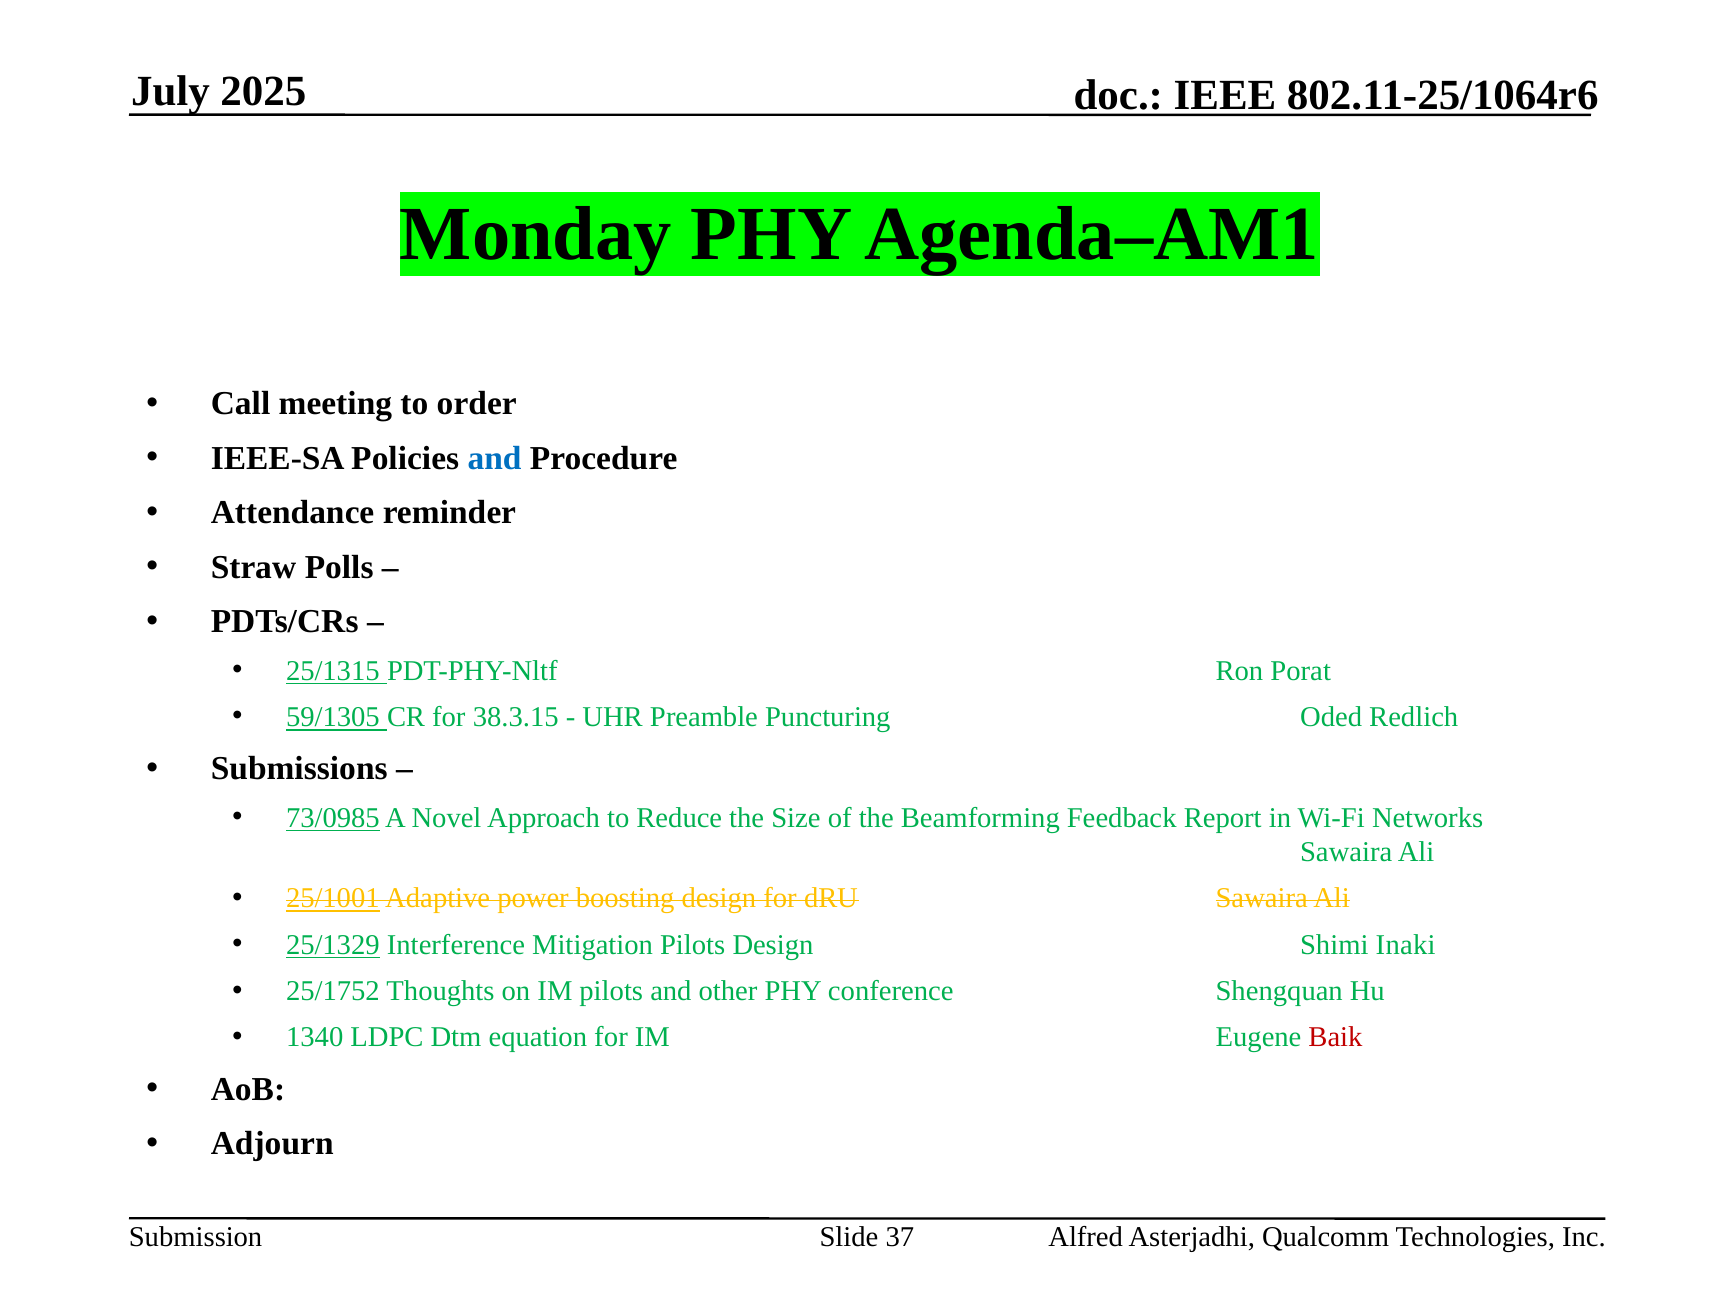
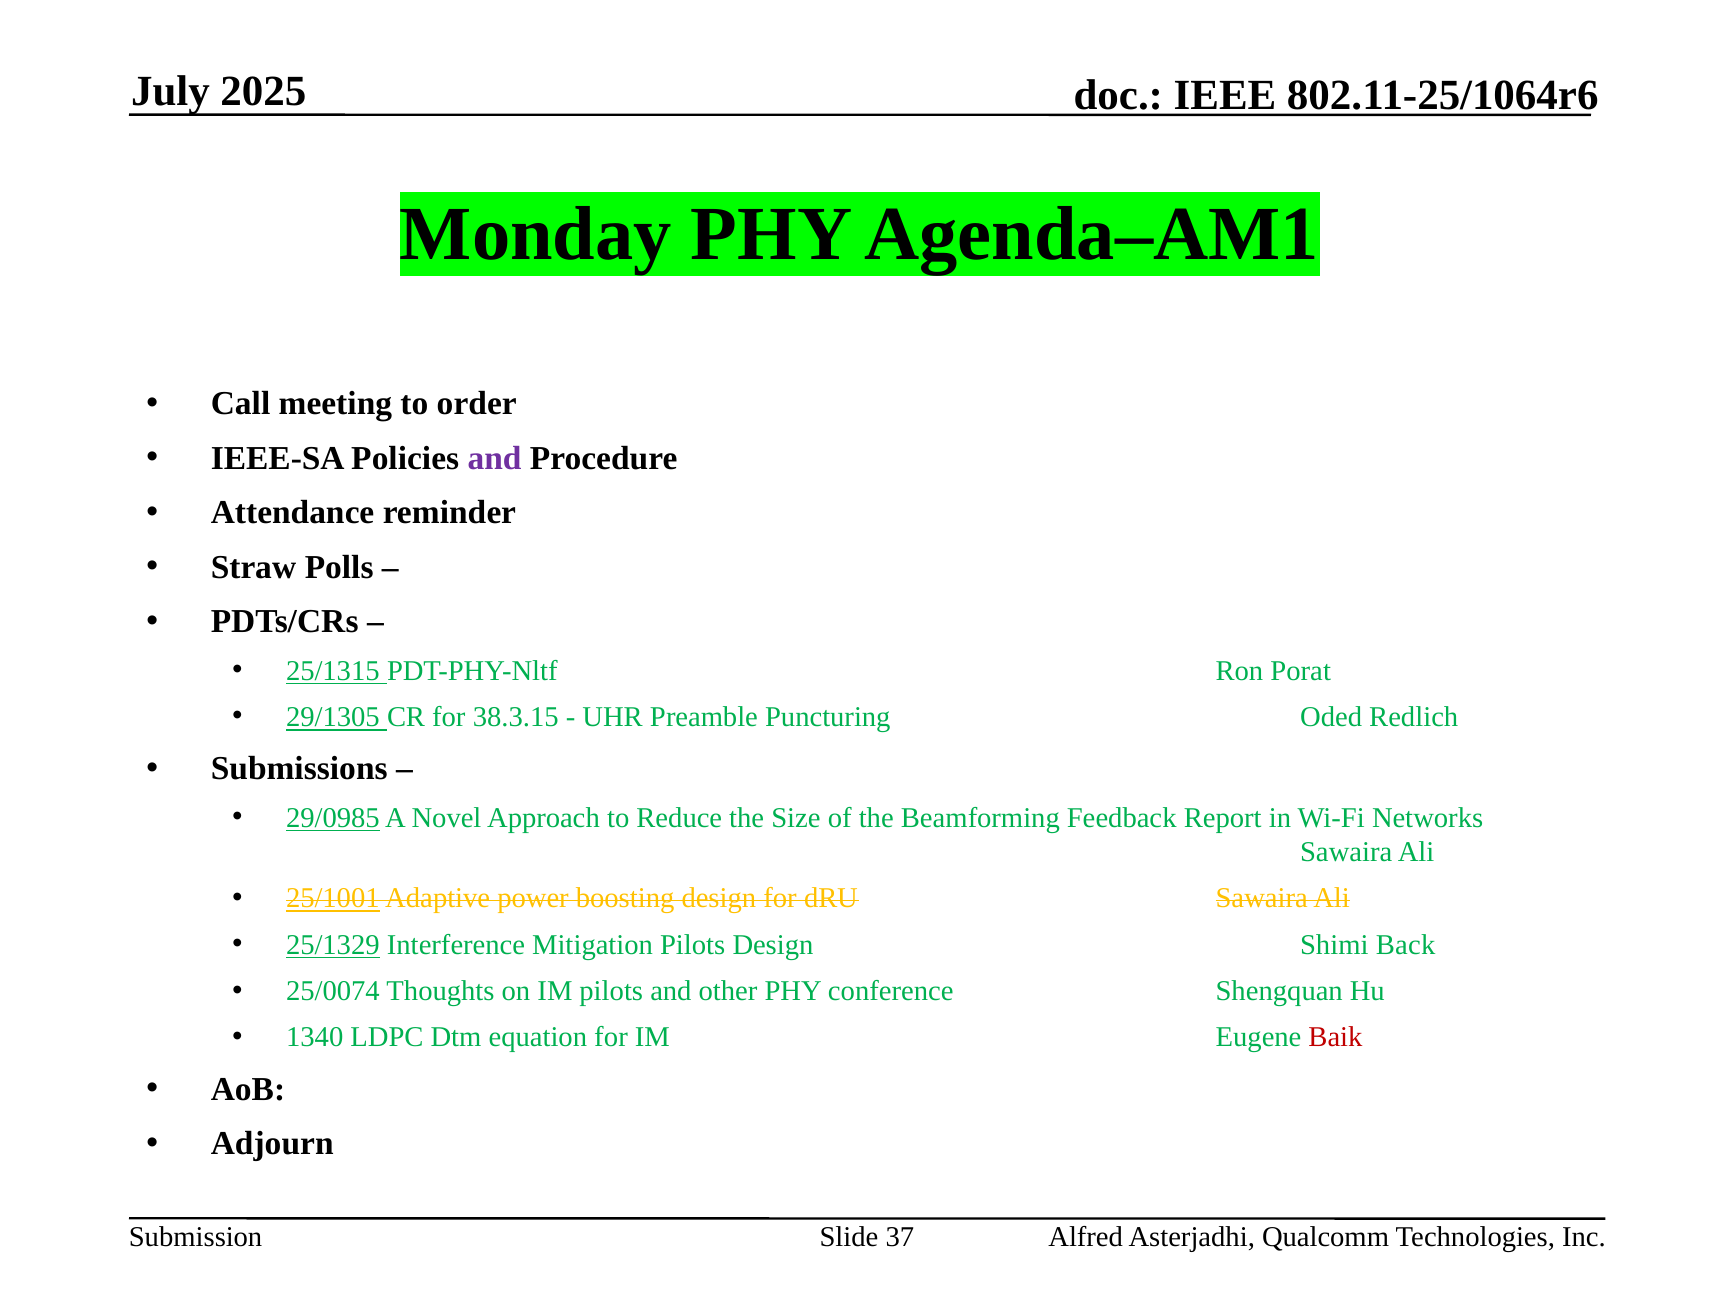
and colour: blue -> purple (495, 458)
59/1305: 59/1305 -> 29/1305 (333, 717)
73/0985: 73/0985 -> 29/0985 (333, 818)
Inaki: Inaki -> Back (1406, 945)
25/1752: 25/1752 -> 25/0074 (333, 991)
